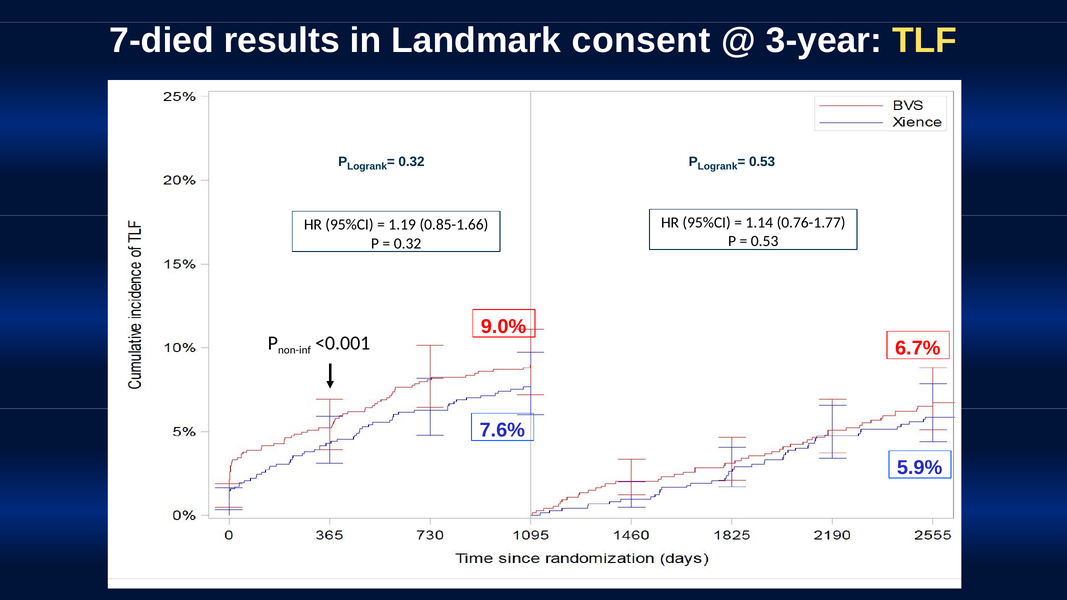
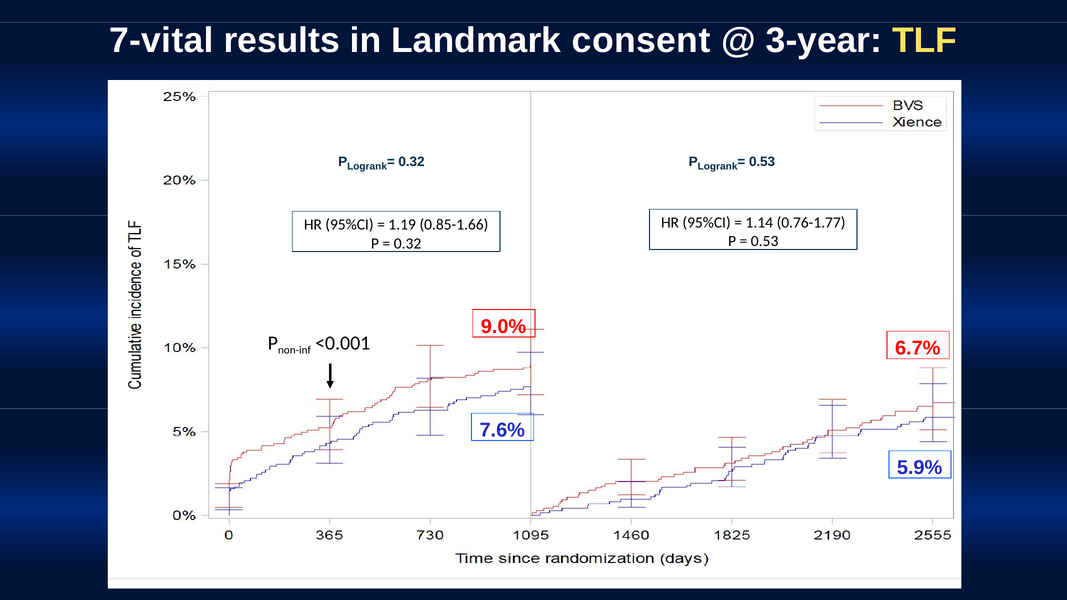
7-died: 7-died -> 7-vital (161, 40)
